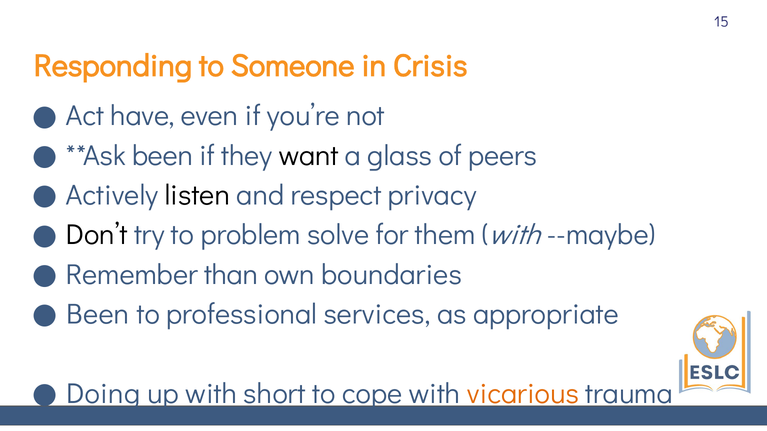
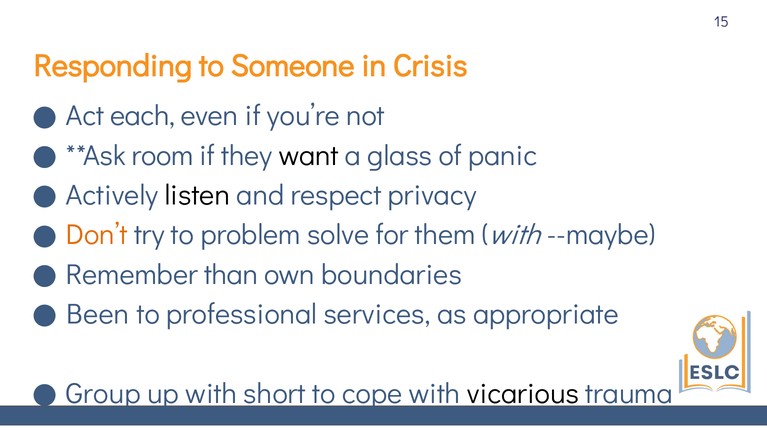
have: have -> each (143, 116)
been: been -> room (163, 156)
peers: peers -> panic (503, 156)
Don’t colour: black -> orange (97, 235)
Doing: Doing -> Group (103, 394)
vicarious colour: orange -> black (523, 394)
